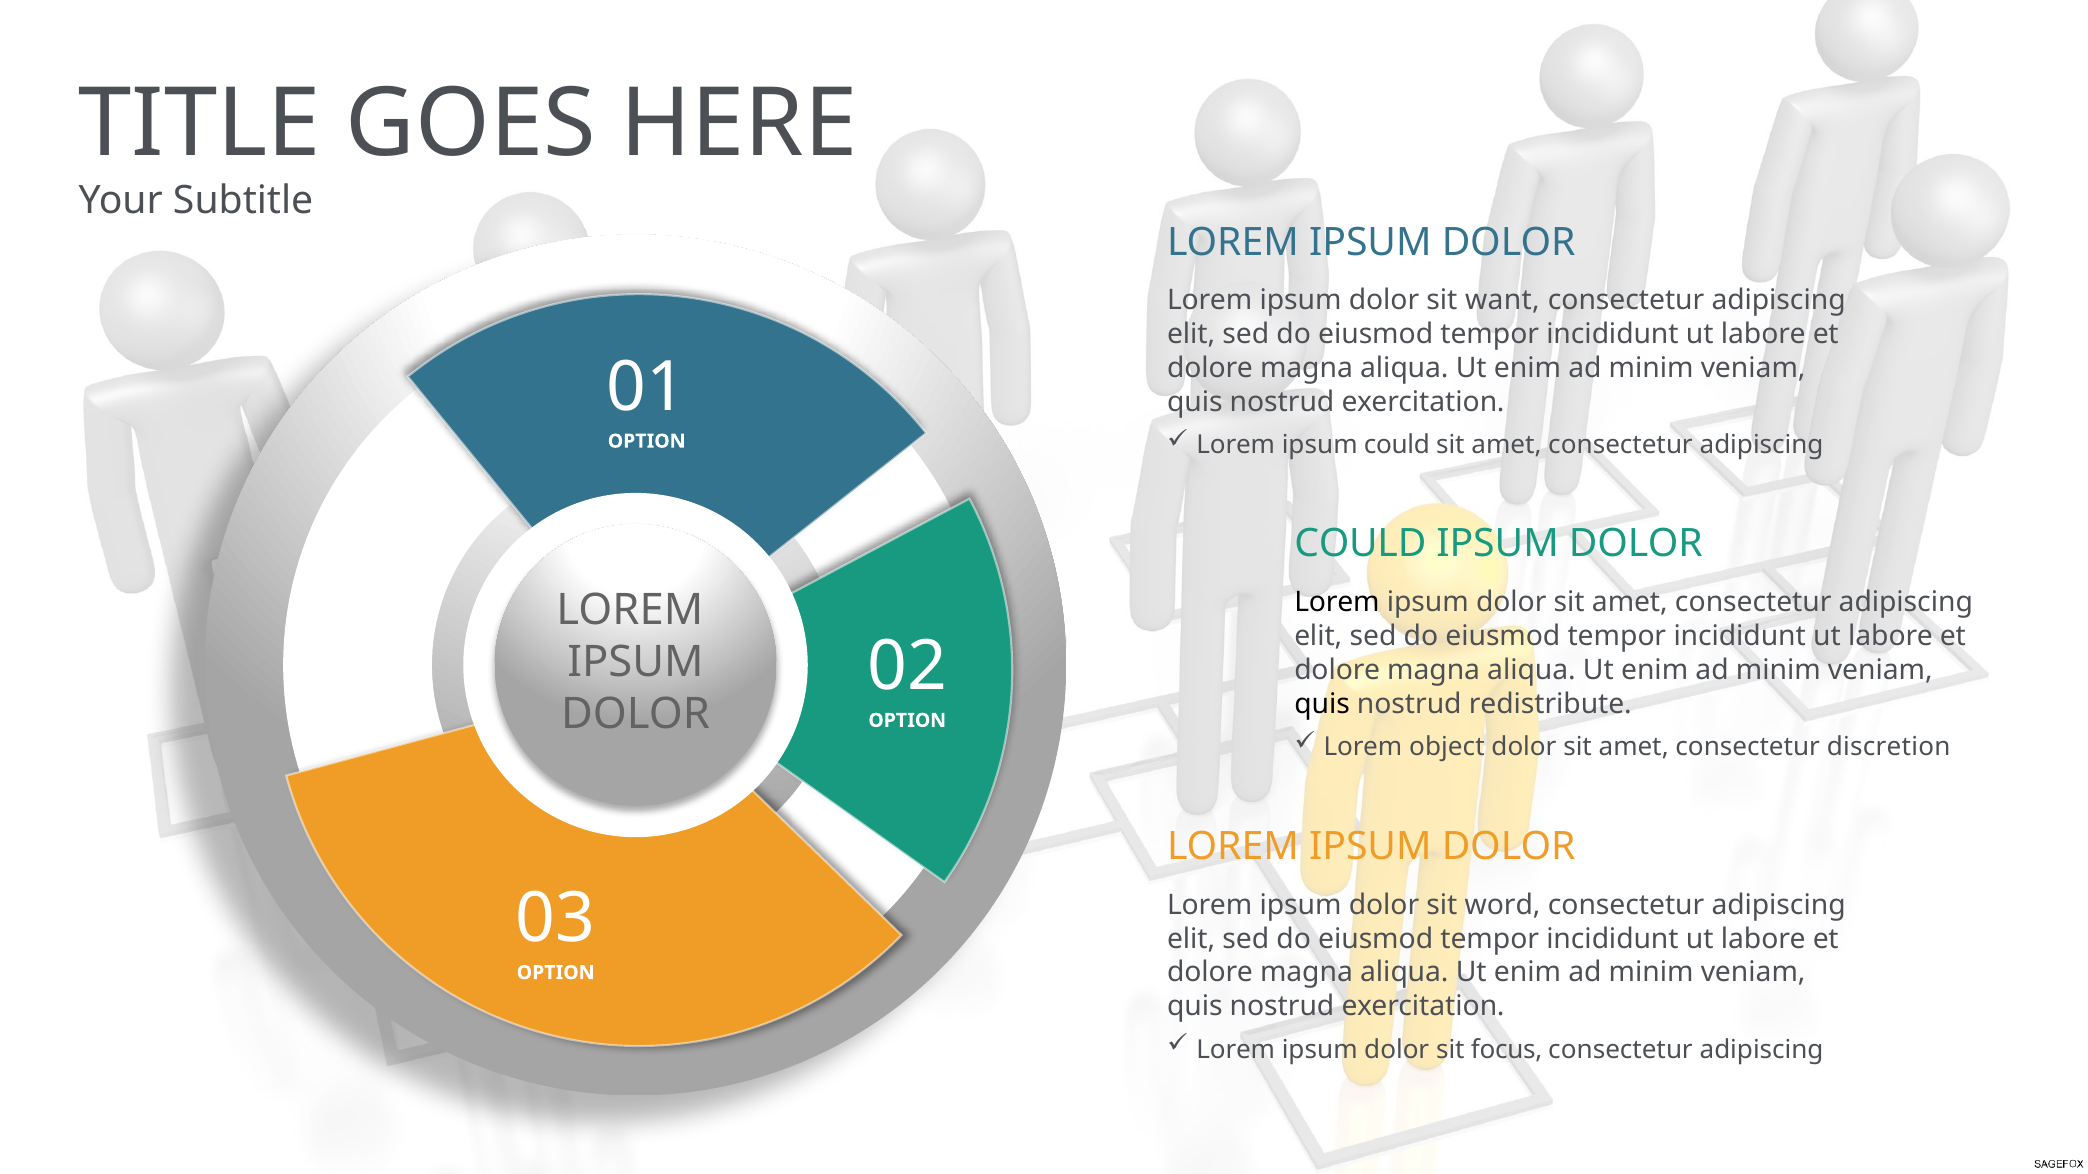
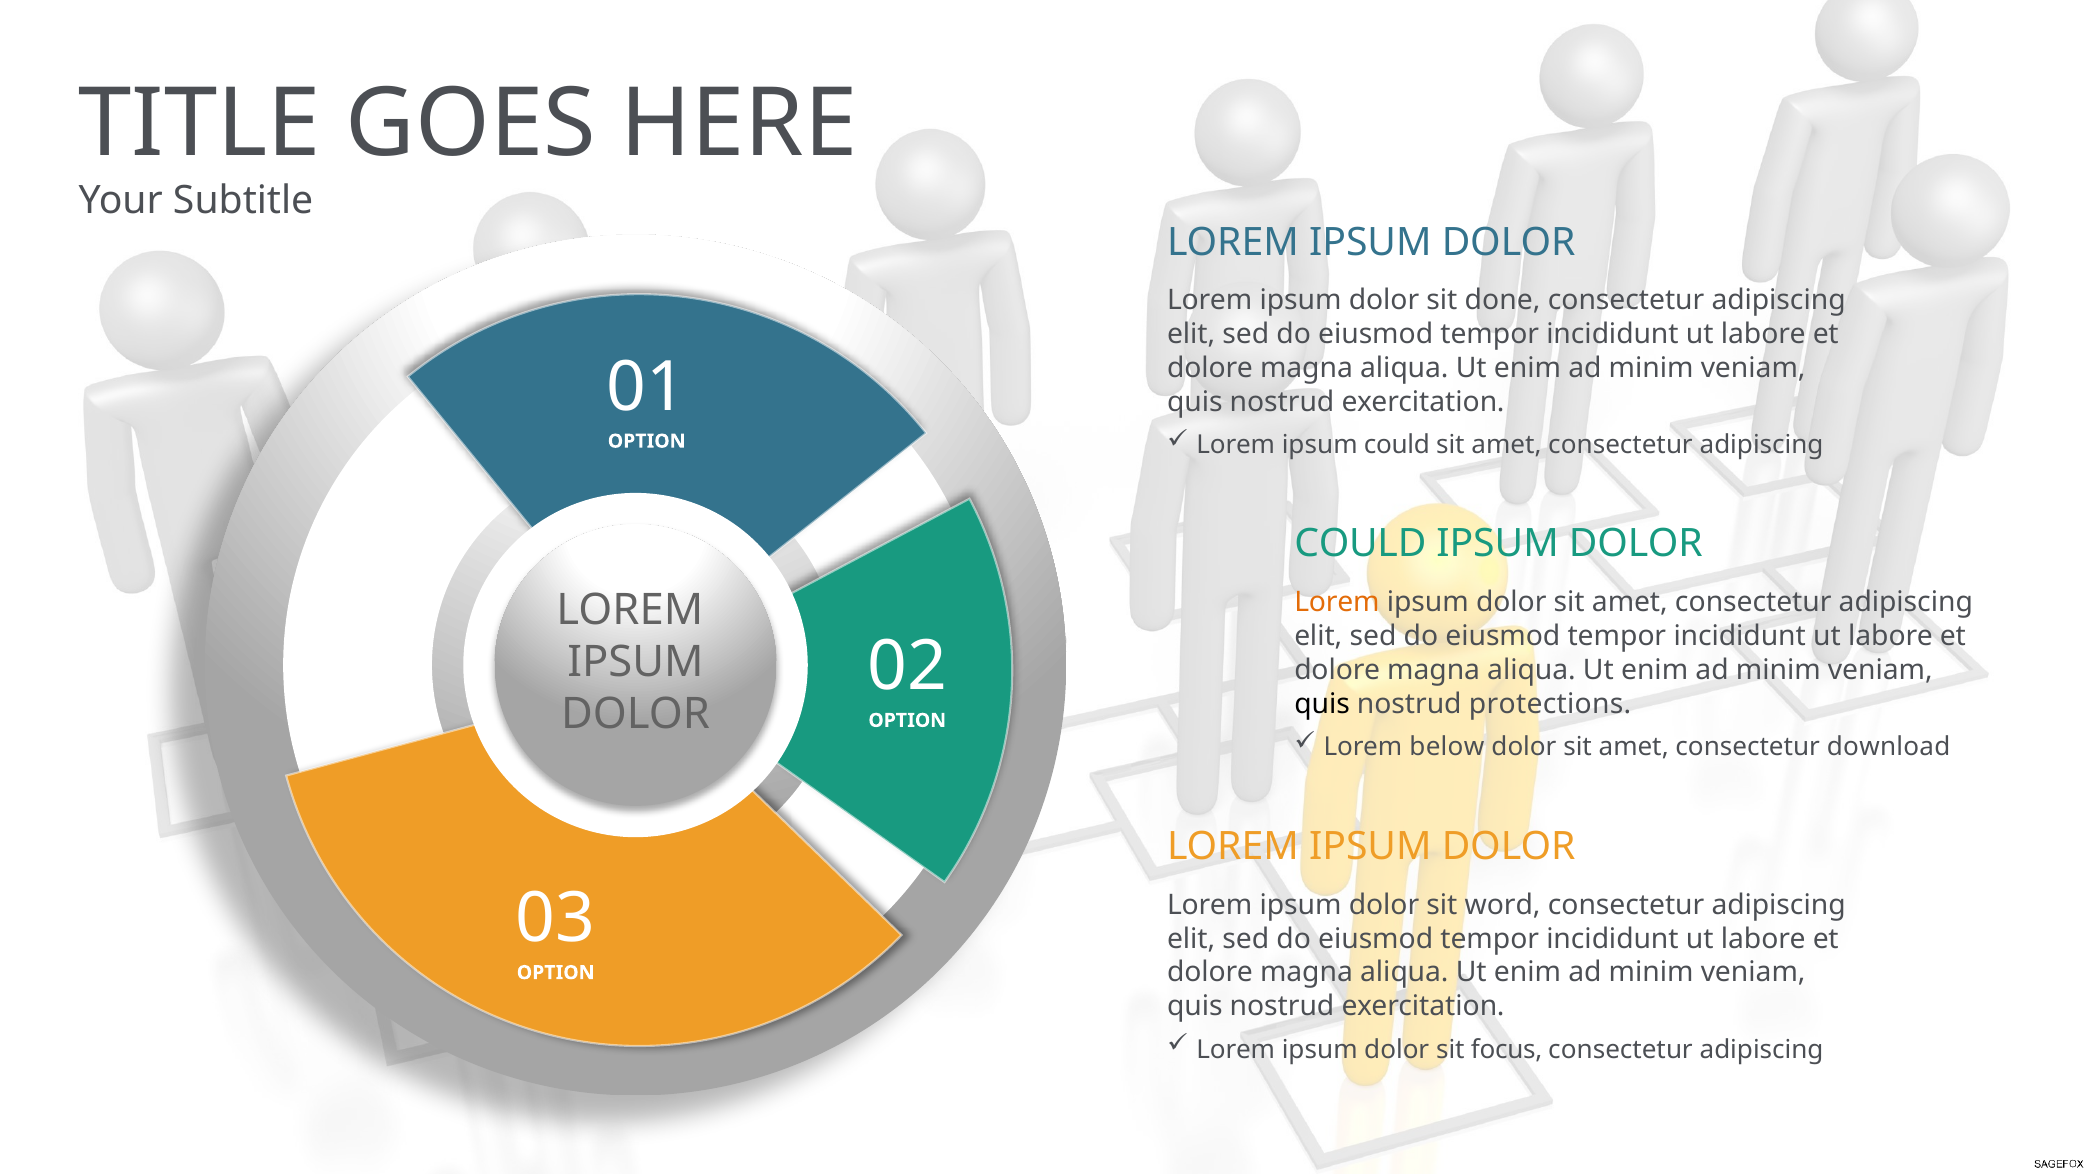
want: want -> done (1503, 301)
Lorem colour: black -> orange (1337, 602)
redistribute: redistribute -> protections (1550, 704)
object: object -> below (1447, 747)
discretion: discretion -> download (1889, 747)
